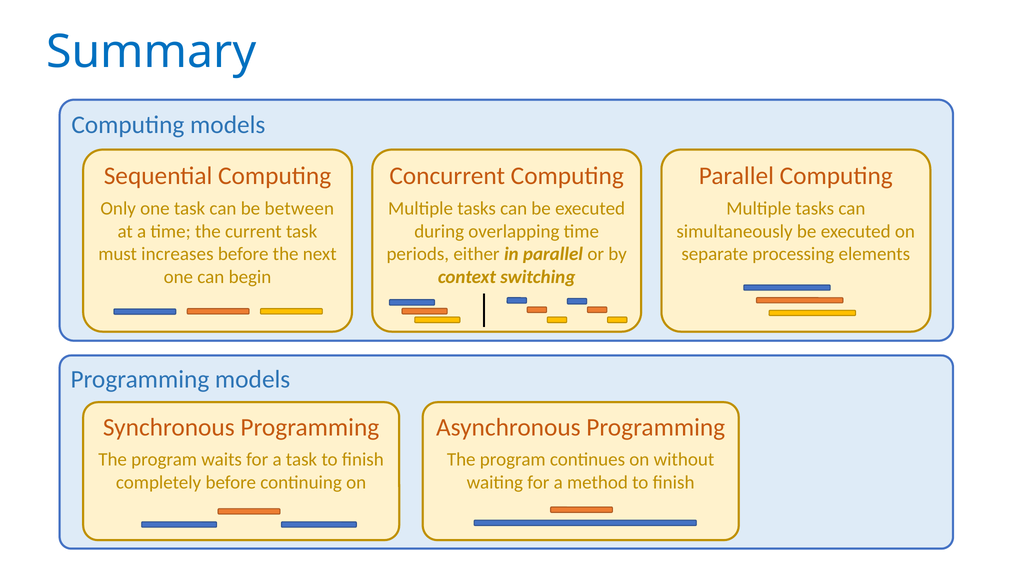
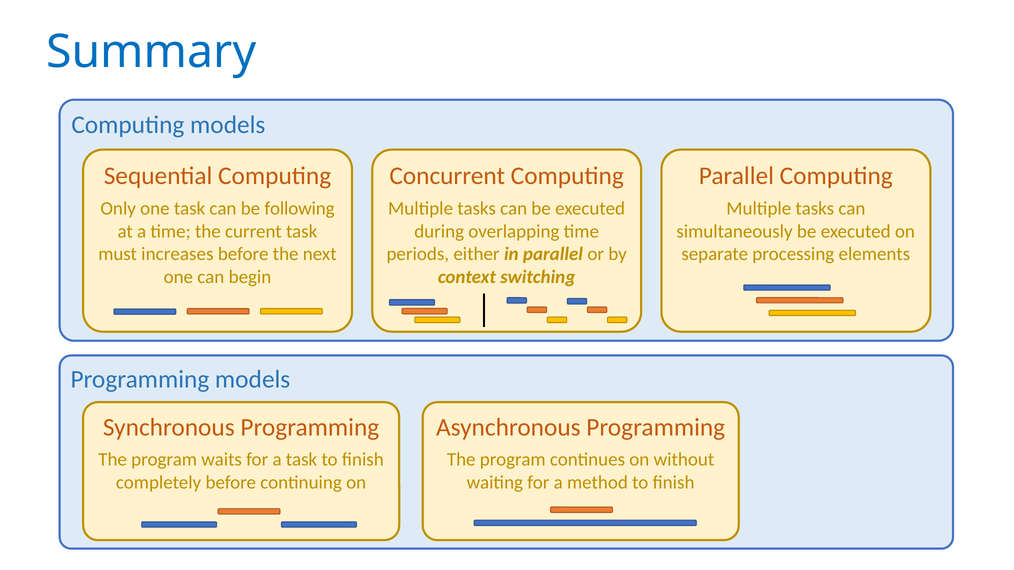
between: between -> following (299, 209)
